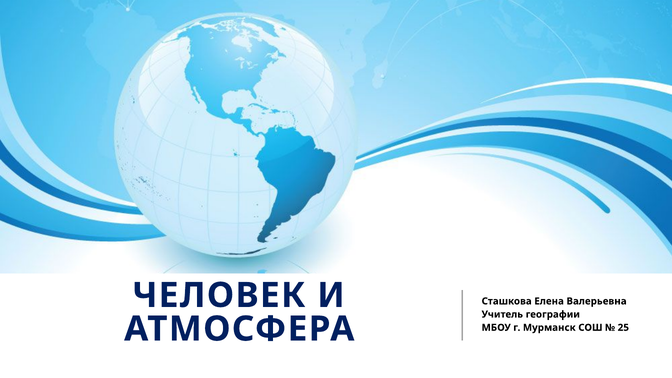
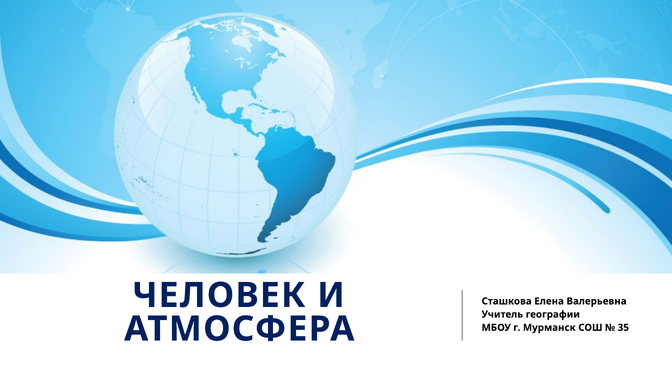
25: 25 -> 35 (623, 328)
